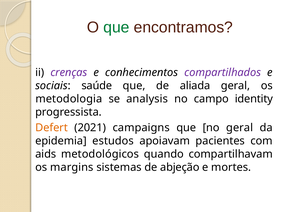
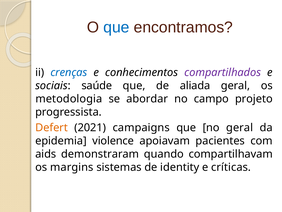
que colour: green -> blue (116, 27)
crenças colour: purple -> blue (69, 72)
analysis: analysis -> abordar (147, 99)
identity: identity -> projeto (254, 99)
estudos: estudos -> violence (113, 140)
metodológicos: metodológicos -> demonstraram (100, 154)
abjeção: abjeção -> identity (180, 167)
mortes: mortes -> críticas (231, 167)
